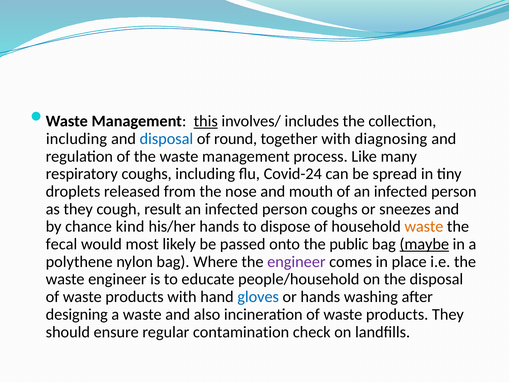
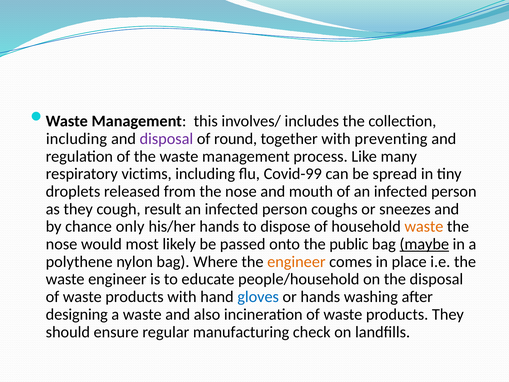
this underline: present -> none (206, 121)
disposal colour: blue -> purple (166, 139)
diagnosing: diagnosing -> preventing (391, 139)
respiratory coughs: coughs -> victims (147, 174)
Covid-24: Covid-24 -> Covid-99 (293, 174)
kind: kind -> only (130, 226)
fecal: fecal -> nose (62, 244)
engineer colour: purple -> orange (296, 262)
contamination: contamination -> manufacturing (241, 332)
